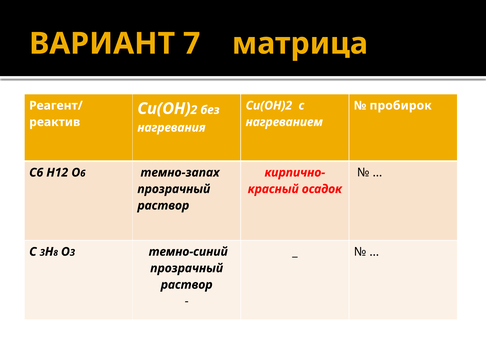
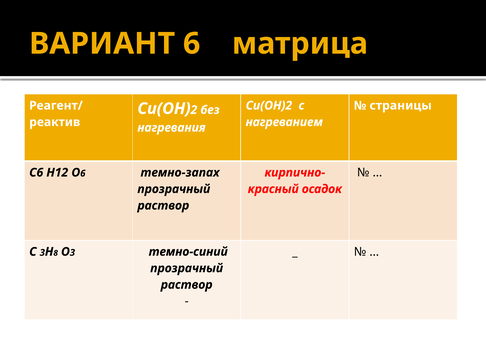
7: 7 -> 6 (192, 44)
пробирок: пробирок -> страницы (401, 106)
